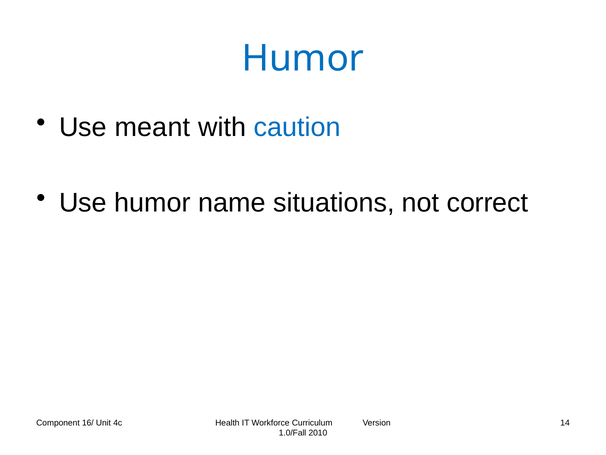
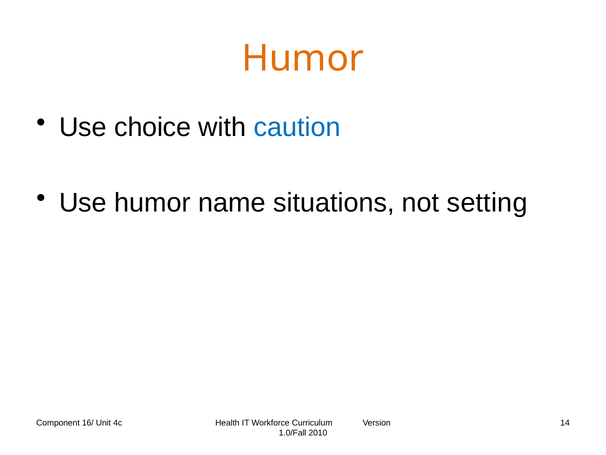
Humor colour: blue -> orange (303, 59)
meant: meant -> choice (153, 127)
correct: correct -> setting (487, 203)
